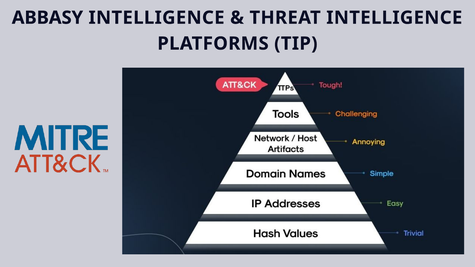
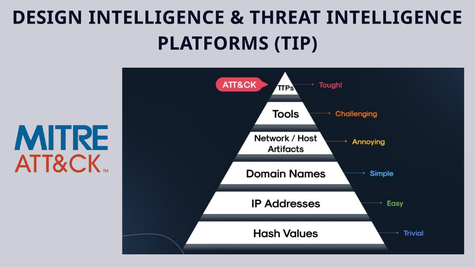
ABBASY: ABBASY -> DESIGN (47, 18)
